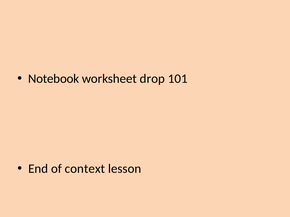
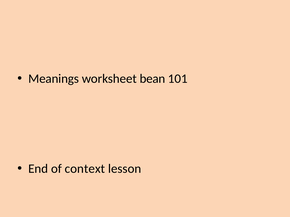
Notebook: Notebook -> Meanings (54, 79)
drop: drop -> bean (153, 79)
